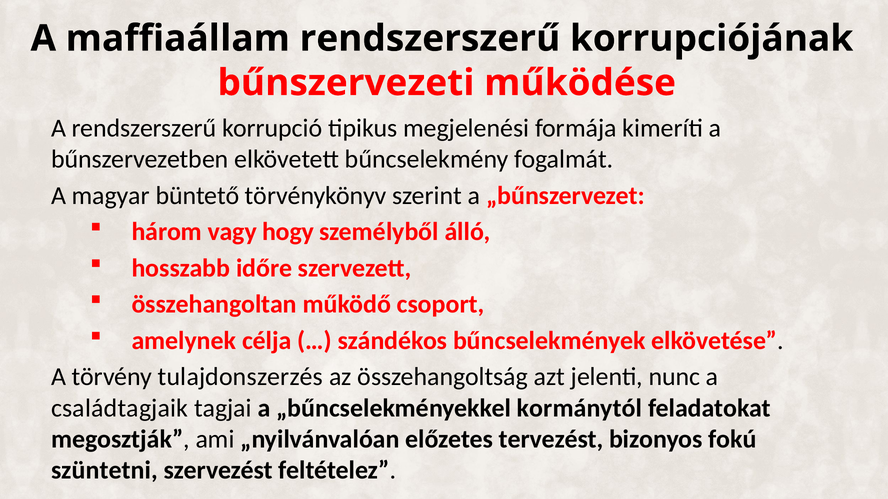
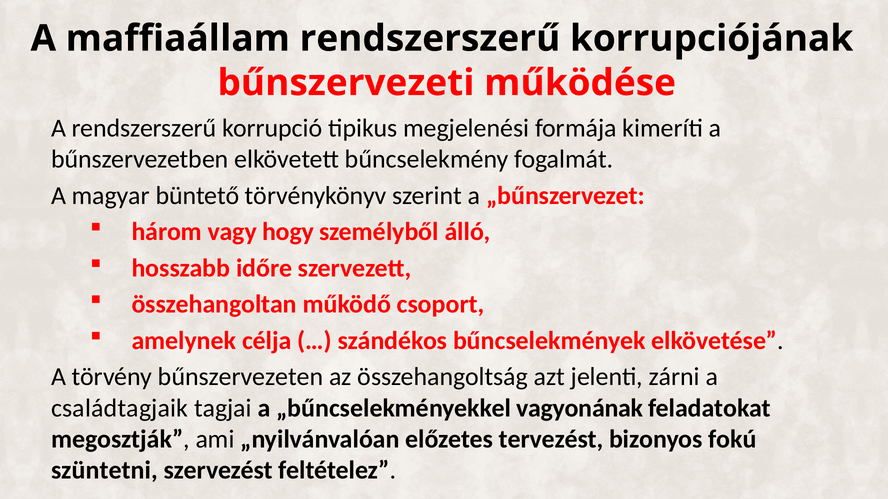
tulajdonszerzés: tulajdonszerzés -> bűnszervezeten (241, 377)
nunc: nunc -> zárni (674, 377)
kormánytól: kormánytól -> vagyonának (580, 408)
